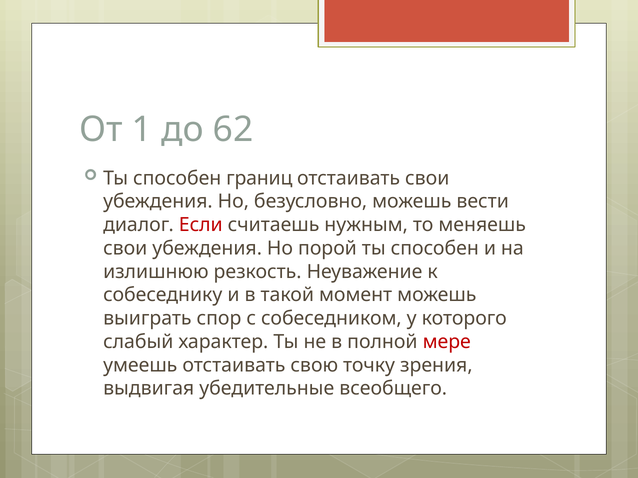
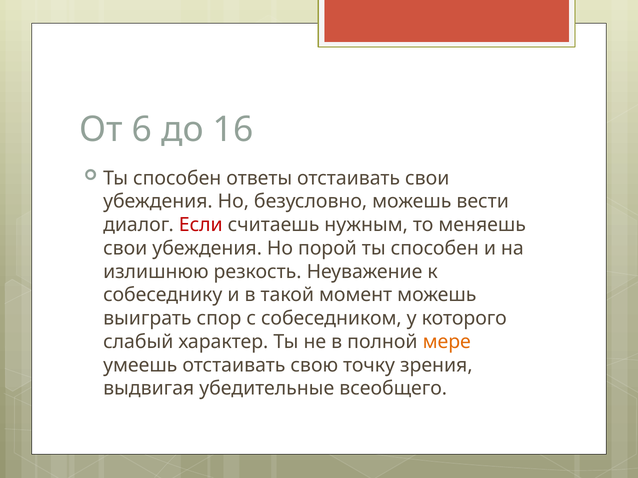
1: 1 -> 6 (142, 129)
62: 62 -> 16 (233, 129)
границ: границ -> ответы (259, 178)
мере colour: red -> orange (447, 342)
